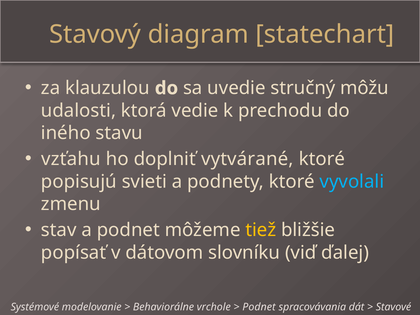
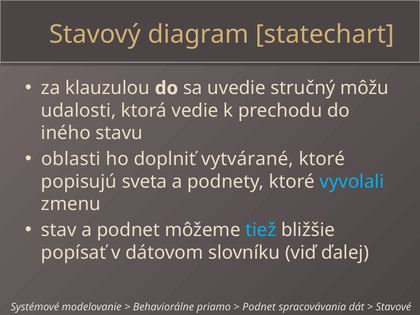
vzťahu: vzťahu -> oblasti (71, 159)
svieti: svieti -> sveta (144, 182)
tiež colour: yellow -> light blue (261, 230)
vrchole: vrchole -> priamo (214, 307)
